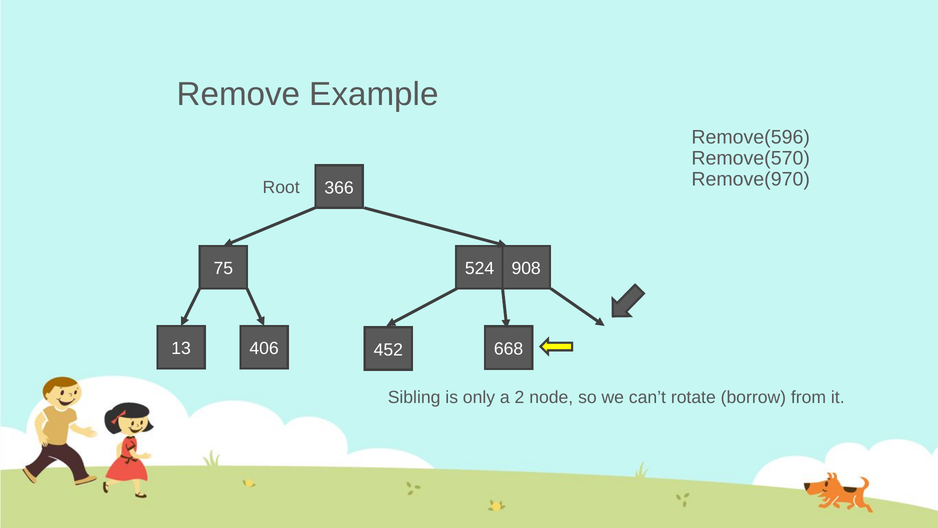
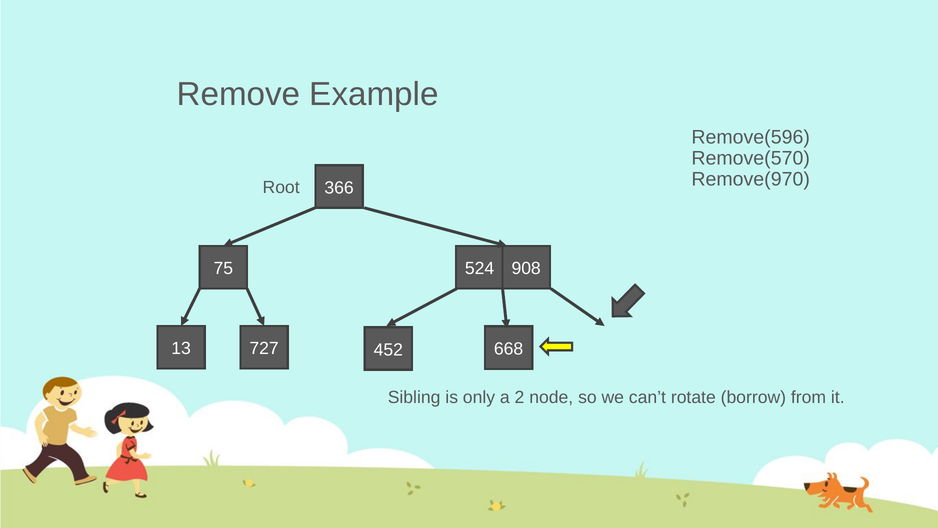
406: 406 -> 727 (264, 348)
